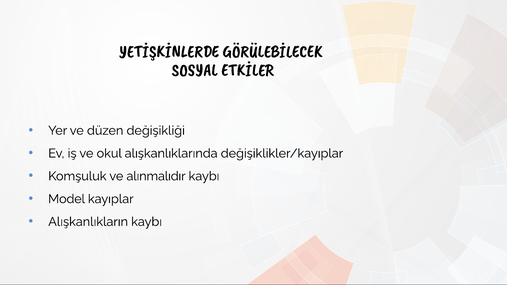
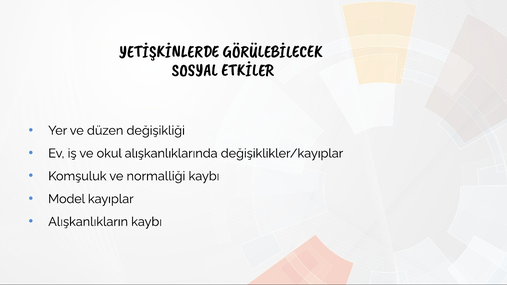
alınmalıdır: alınmalıdır -> normalliği (156, 176)
